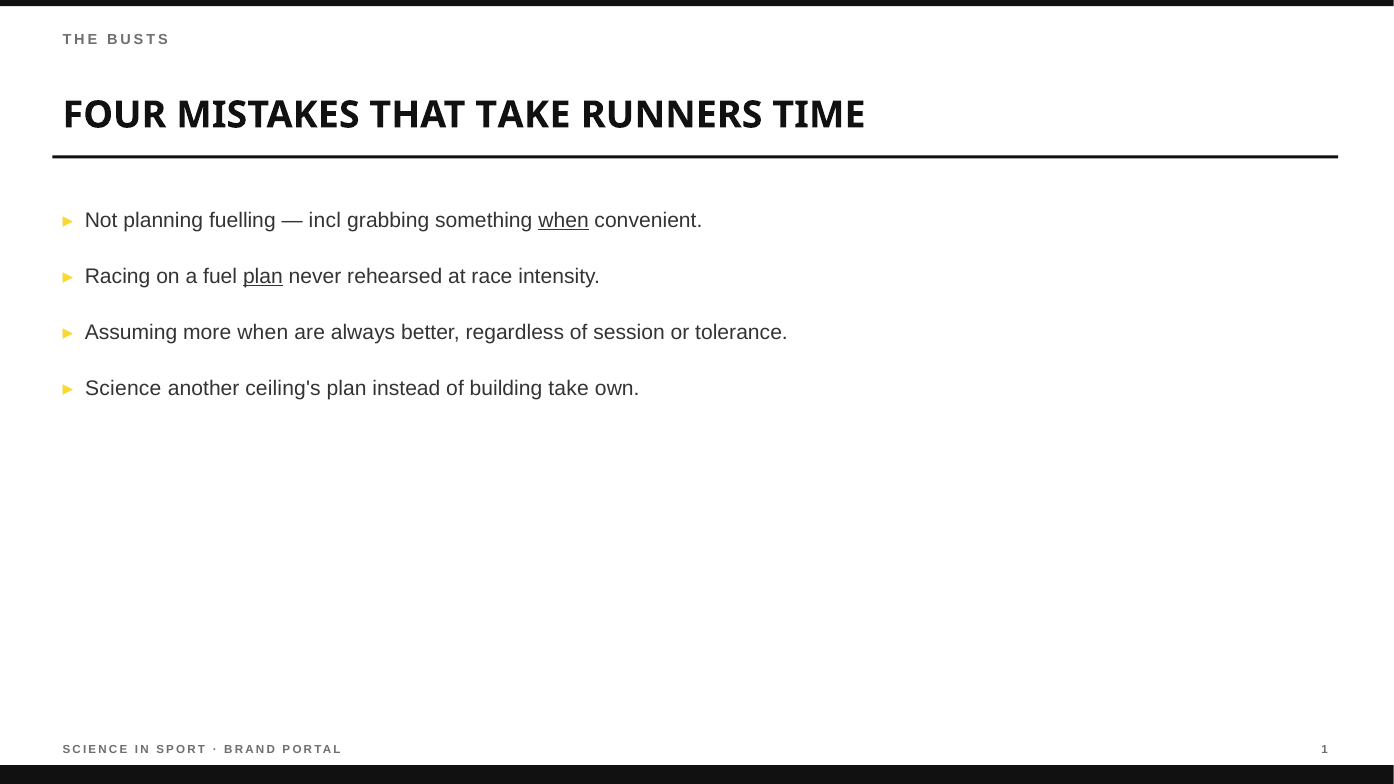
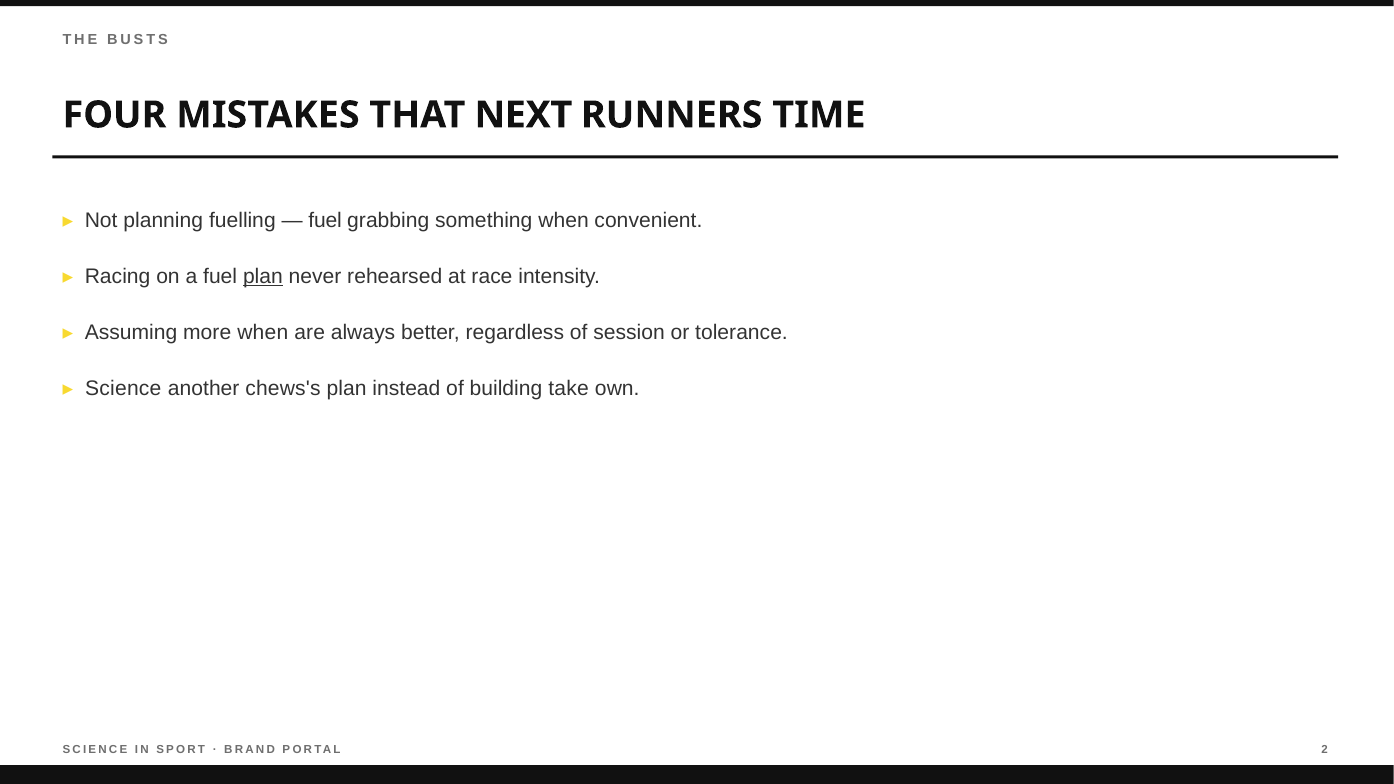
THAT TAKE: TAKE -> NEXT (523, 115)
incl: incl -> fuel (325, 220)
when underline: present -> none (564, 220)
ceiling's: ceiling's -> chews's (283, 388)
1: 1 -> 2 (1325, 749)
